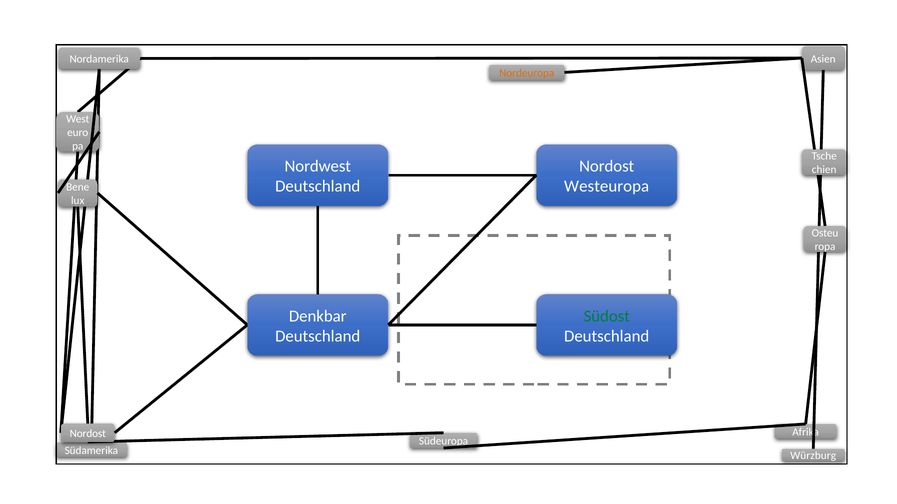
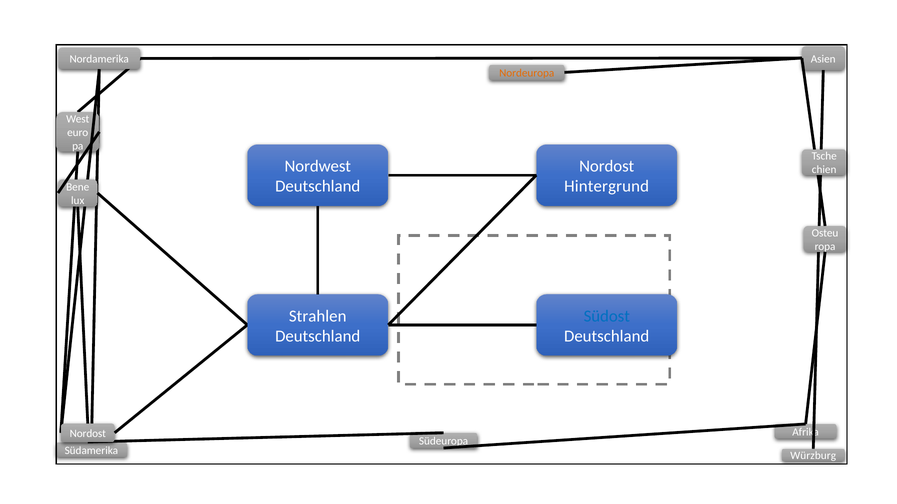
Westeuropa: Westeuropa -> Hintergrund (607, 187)
Denkbar: Denkbar -> Strahlen (318, 316)
Südost colour: green -> blue (607, 316)
